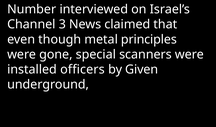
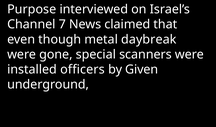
Number: Number -> Purpose (32, 9)
3: 3 -> 7 (62, 24)
principles: principles -> daybreak (149, 39)
